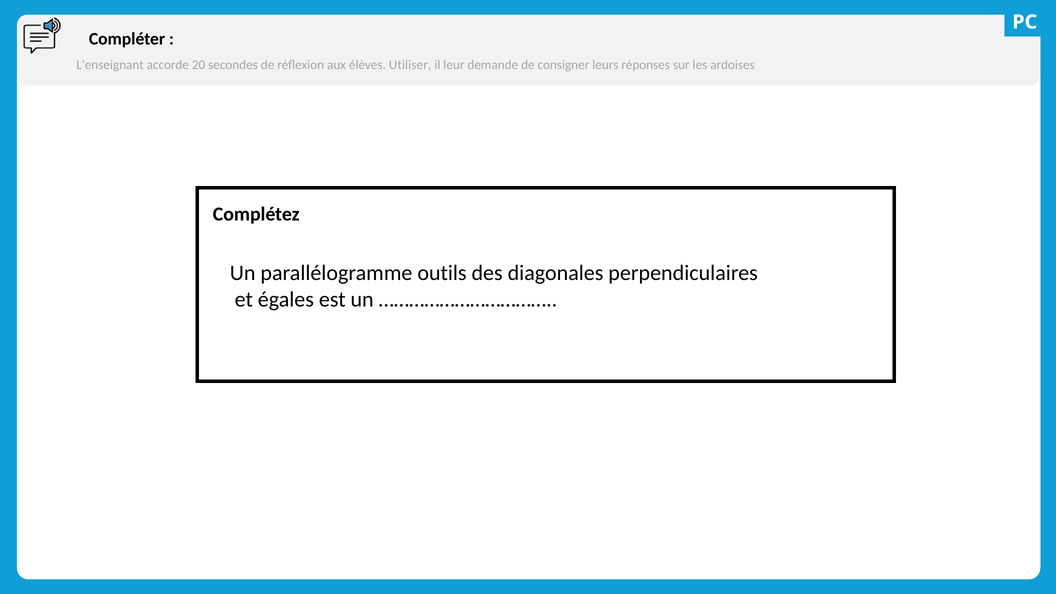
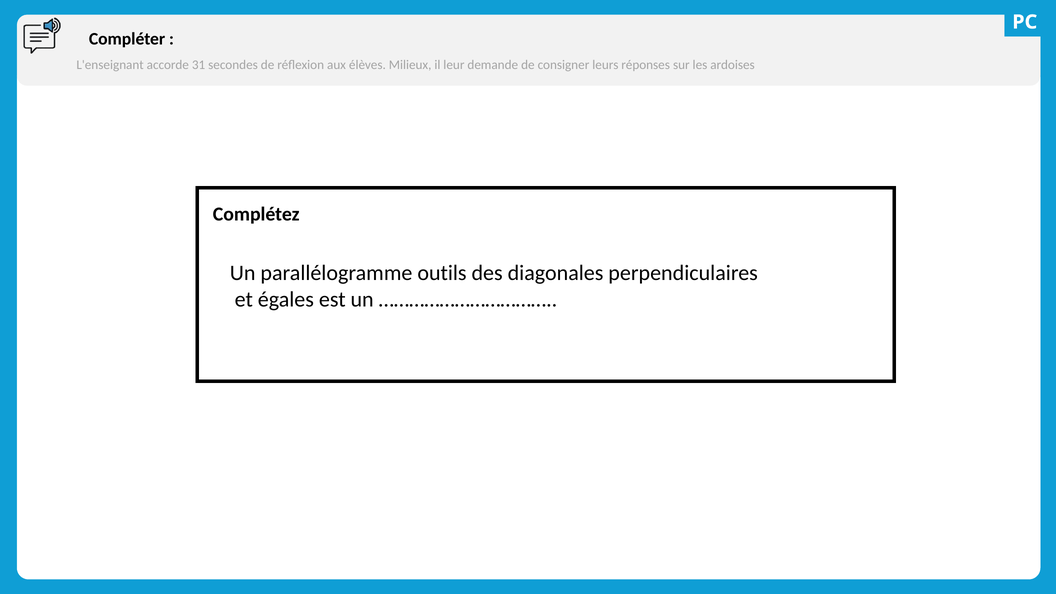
20: 20 -> 31 (199, 65)
Utiliser: Utiliser -> Milieux (410, 65)
